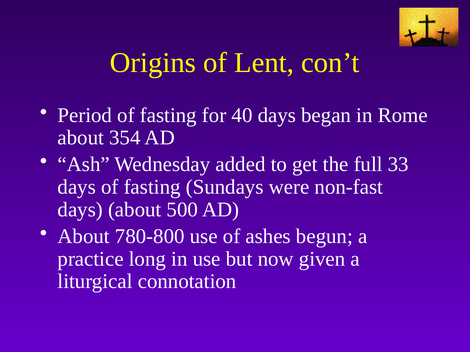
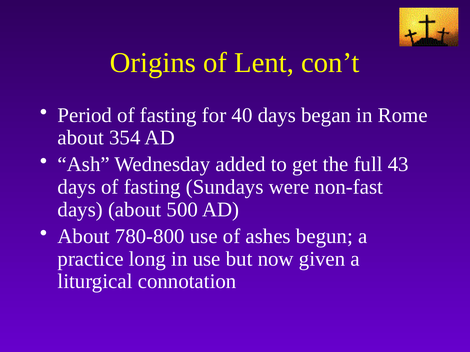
33: 33 -> 43 (398, 165)
